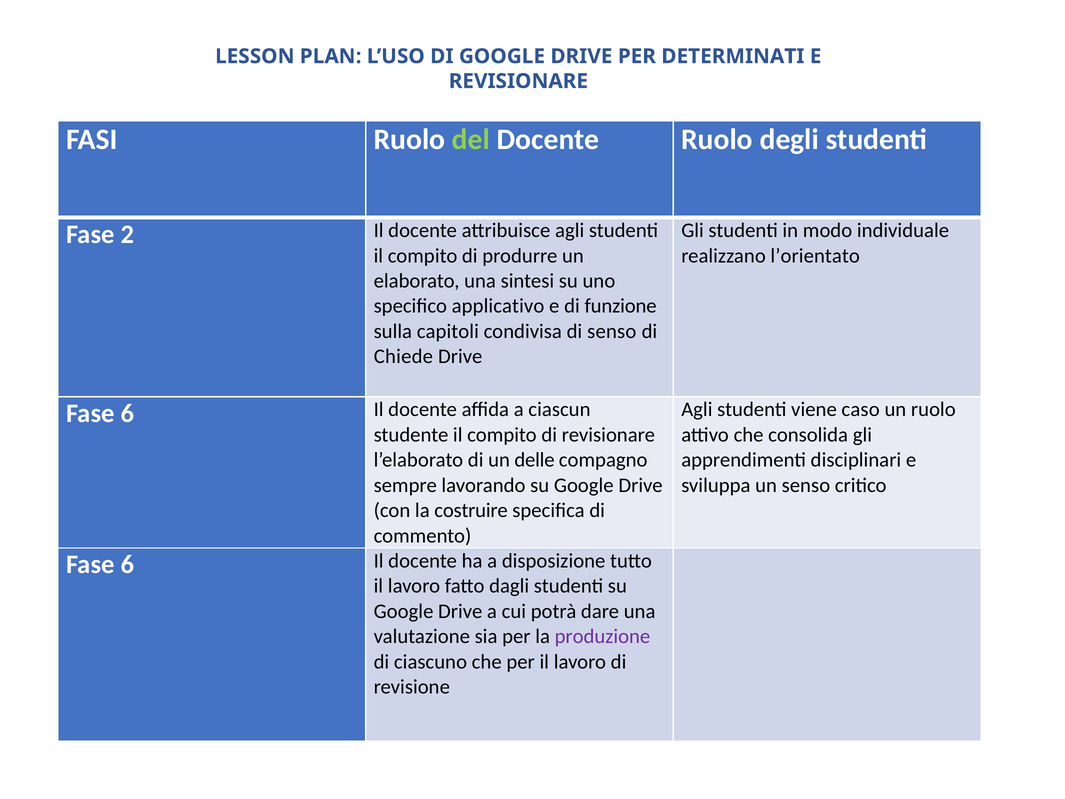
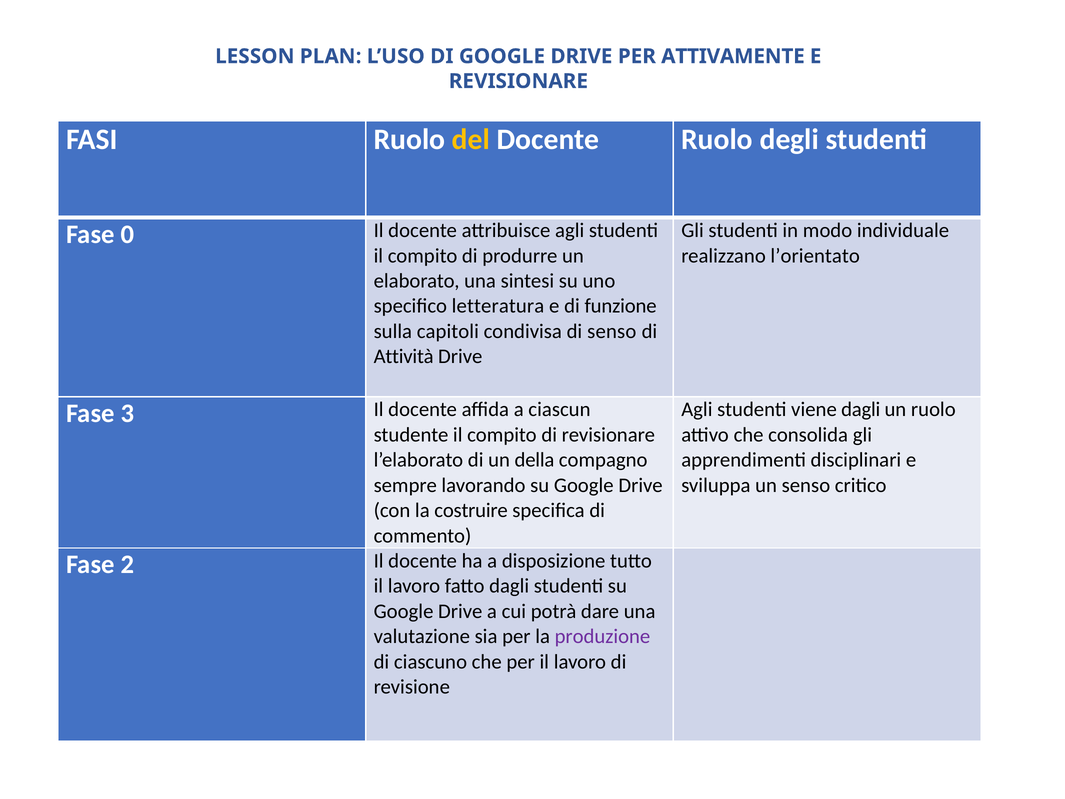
DETERMINATI: DETERMINATI -> ATTIVAMENTE (733, 56)
del colour: light green -> yellow (471, 139)
2: 2 -> 0 (127, 234)
applicativo: applicativo -> letteratura (498, 306)
Chiede: Chiede -> Attività (404, 356)
viene caso: caso -> dagli (861, 410)
6: 6 -> 3 (127, 413)
delle: delle -> della (534, 460)
6: 6 -> 2 (127, 564)
